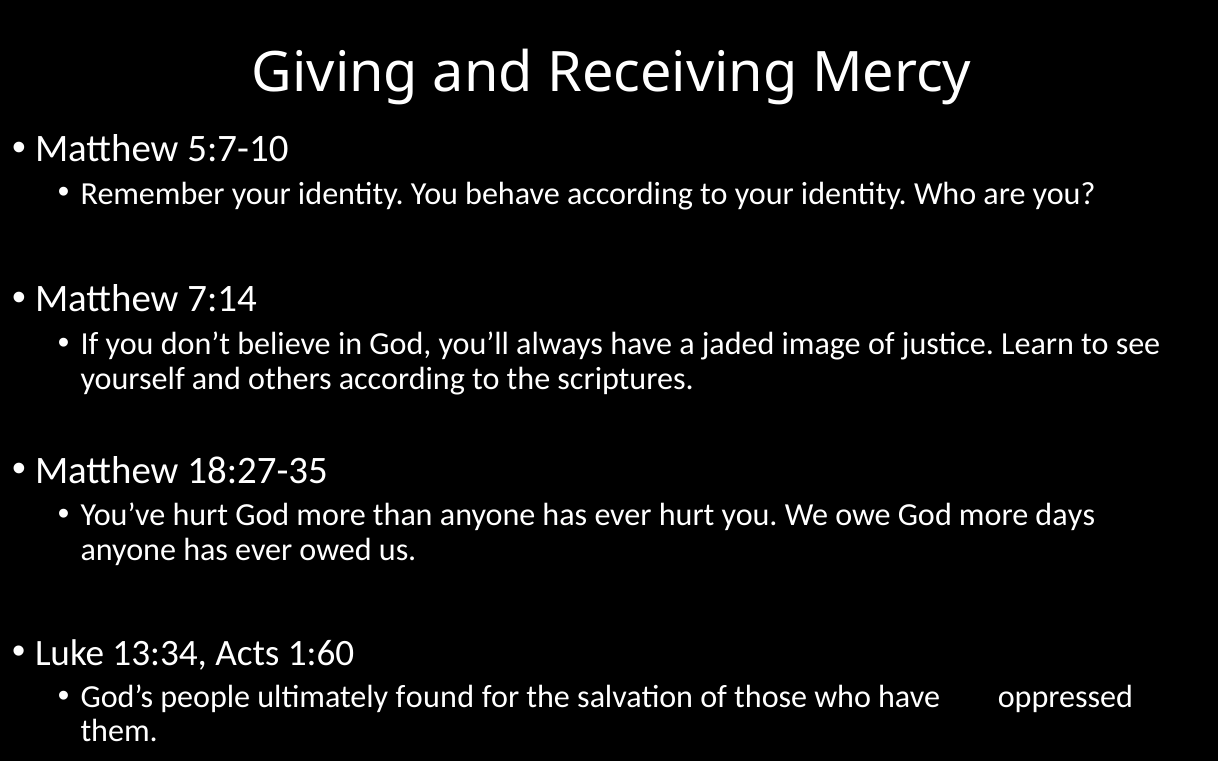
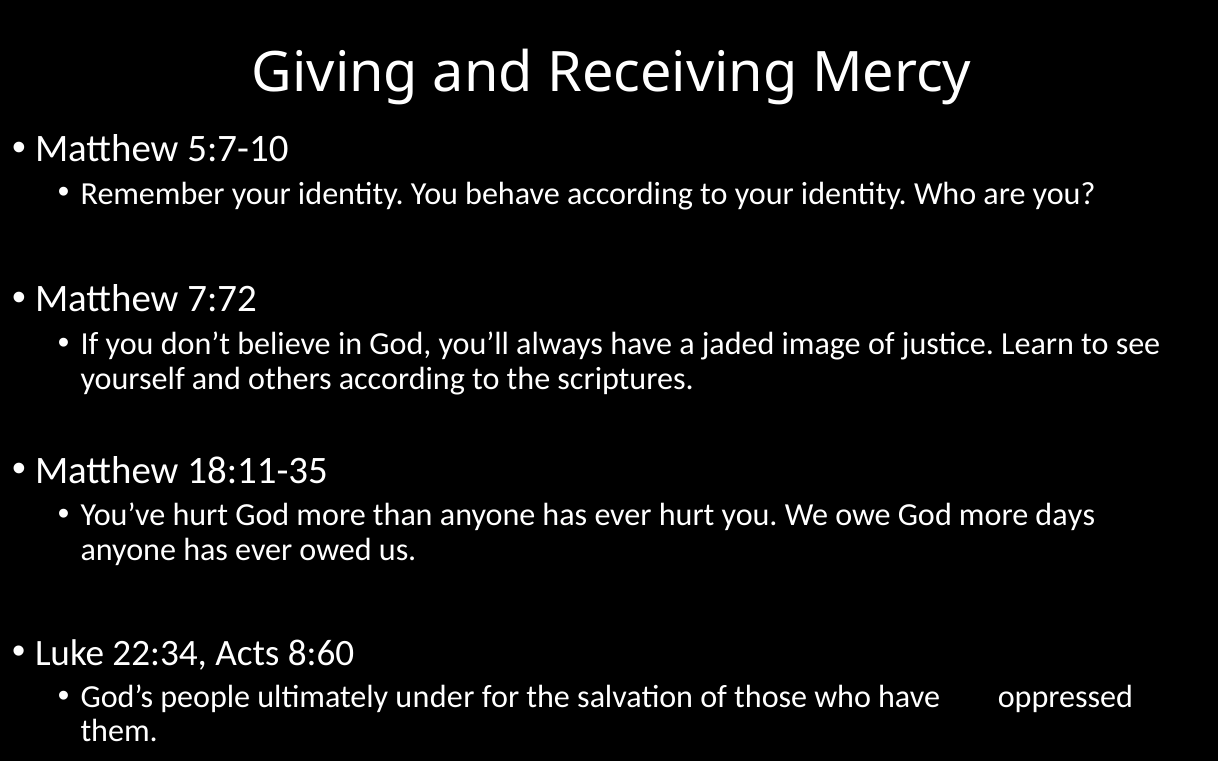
7:14: 7:14 -> 7:72 (222, 299)
18:27-35: 18:27-35 -> 18:11-35 (258, 471)
13:34: 13:34 -> 22:34 (160, 653)
1:60: 1:60 -> 8:60 (321, 653)
found: found -> under (435, 697)
